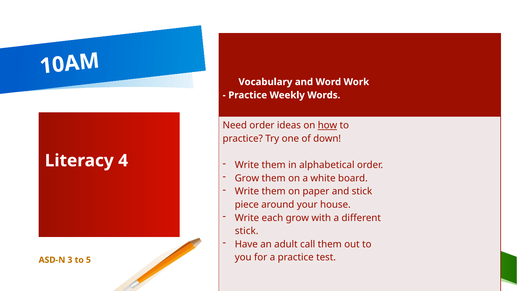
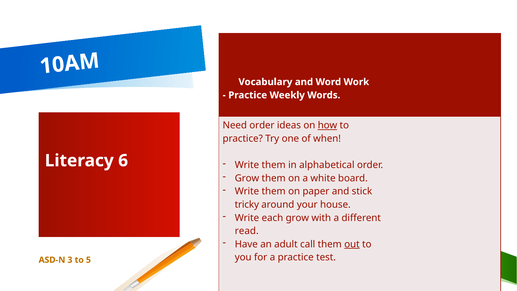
down: down -> when (327, 139)
4: 4 -> 6 (123, 161)
piece: piece -> tricky (247, 204)
stick: stick -> read (247, 231)
out underline: none -> present (352, 244)
